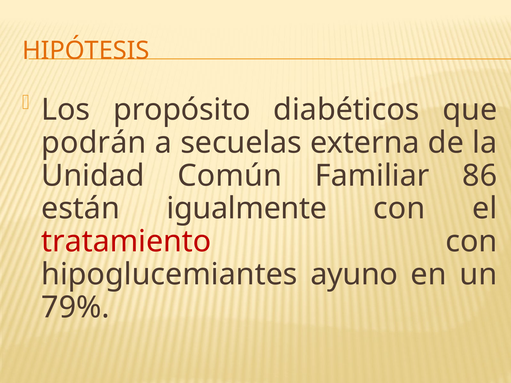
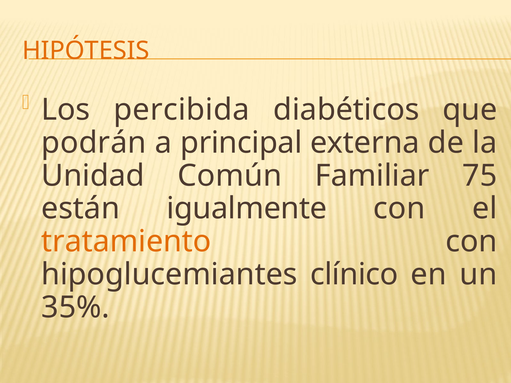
propósito: propósito -> percibida (182, 110)
secuelas: secuelas -> principal (241, 143)
86: 86 -> 75 (480, 176)
tratamiento colour: red -> orange (126, 242)
ayuno: ayuno -> clínico (354, 275)
79%: 79% -> 35% (75, 308)
